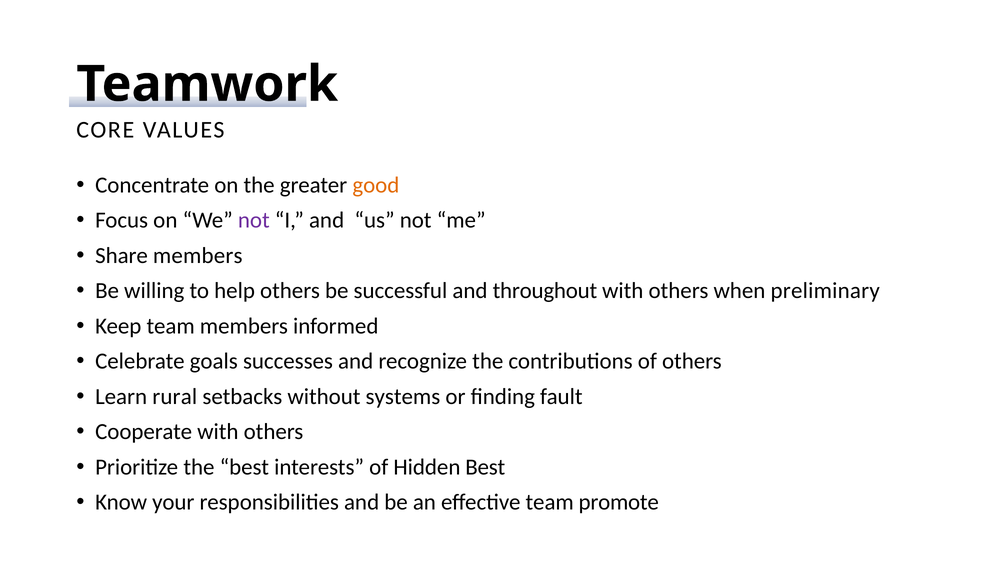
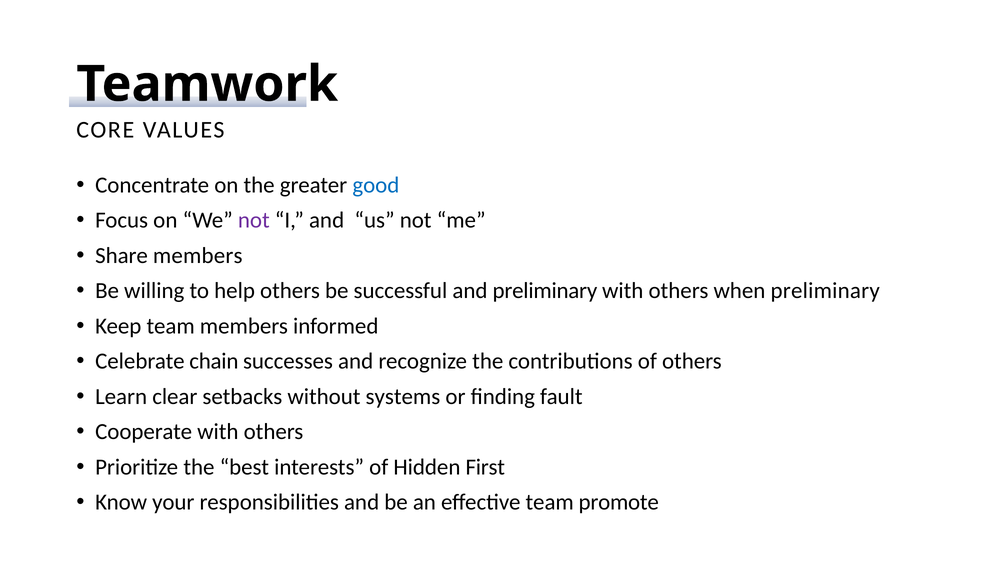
good colour: orange -> blue (376, 185)
and throughout: throughout -> preliminary (545, 291)
goals: goals -> chain (214, 361)
rural: rural -> clear (175, 396)
Hidden Best: Best -> First (485, 467)
